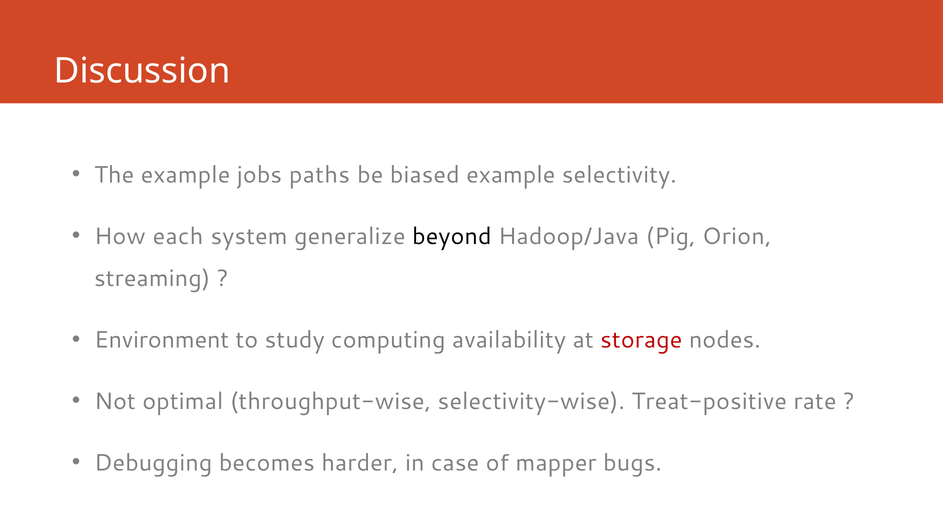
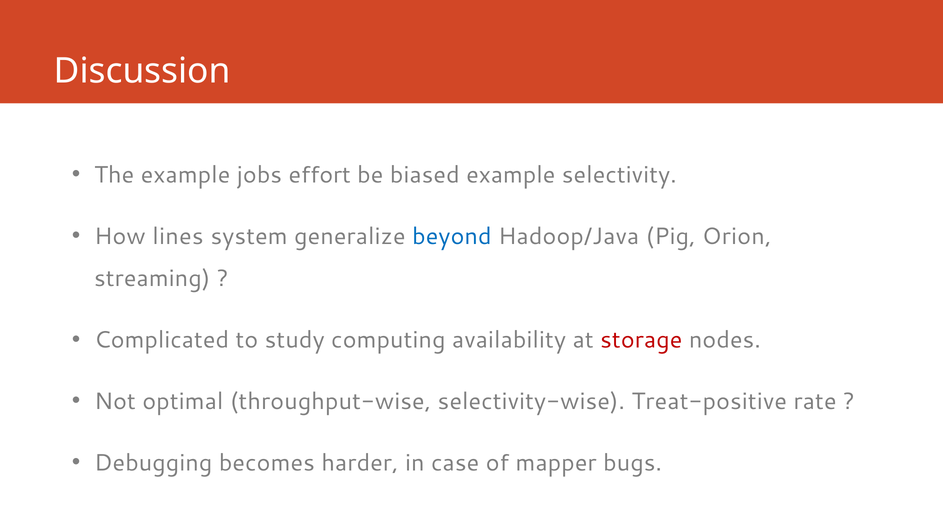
paths: paths -> effort (320, 175)
each: each -> lines (178, 236)
beyond colour: black -> blue (452, 236)
Environment: Environment -> Complicated (162, 340)
